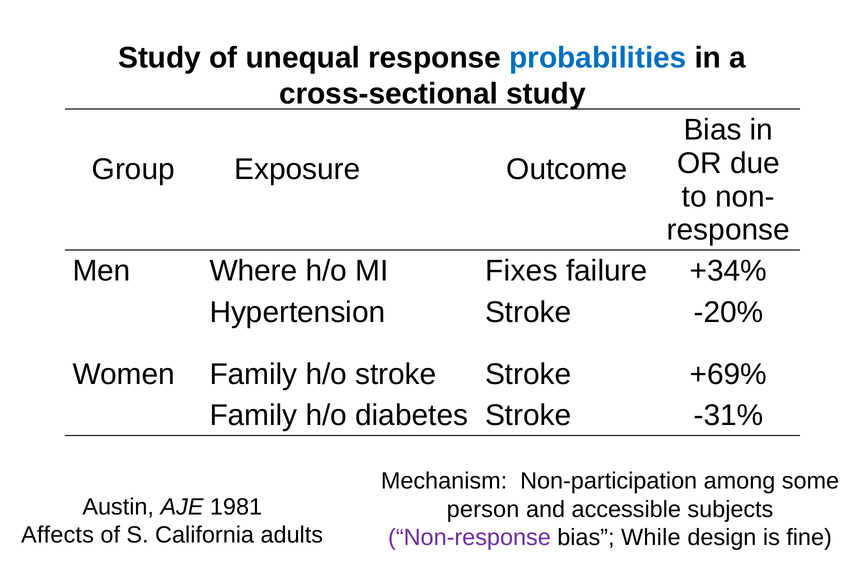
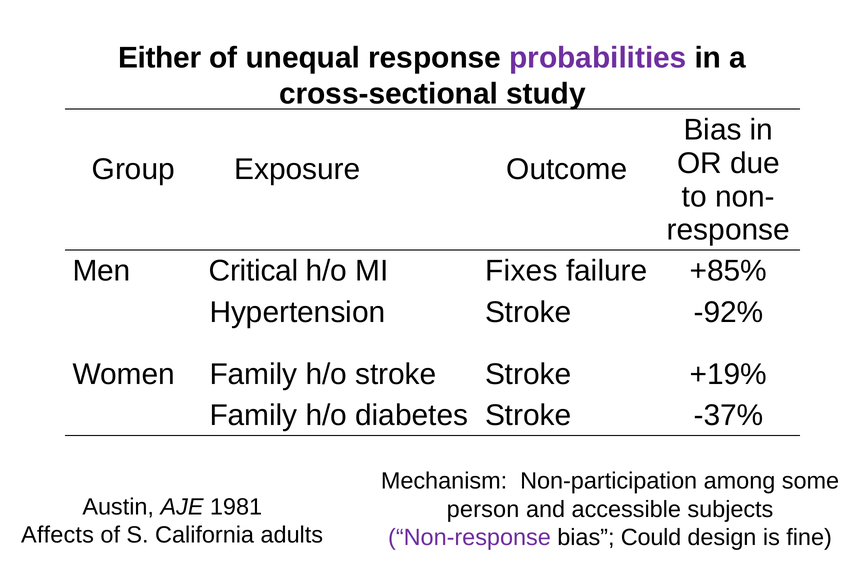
Study: Study -> Either (160, 58)
probabilities colour: blue -> purple (598, 58)
Where: Where -> Critical (254, 271)
+34%: +34% -> +85% (728, 271)
-20%: -20% -> -92% (728, 312)
+69%: +69% -> +19% (728, 374)
-31%: -31% -> -37% (728, 415)
While: While -> Could (651, 537)
